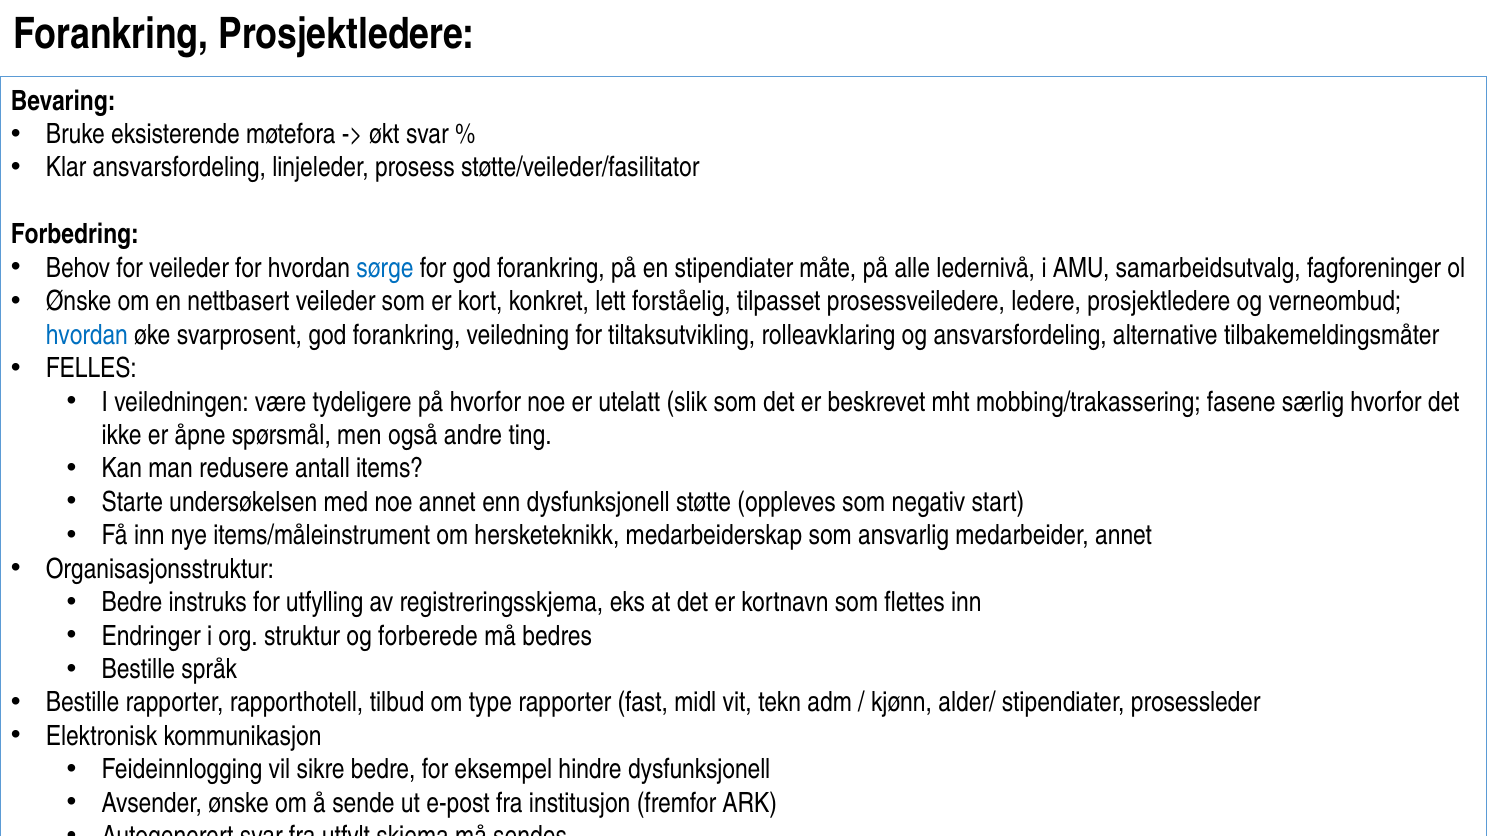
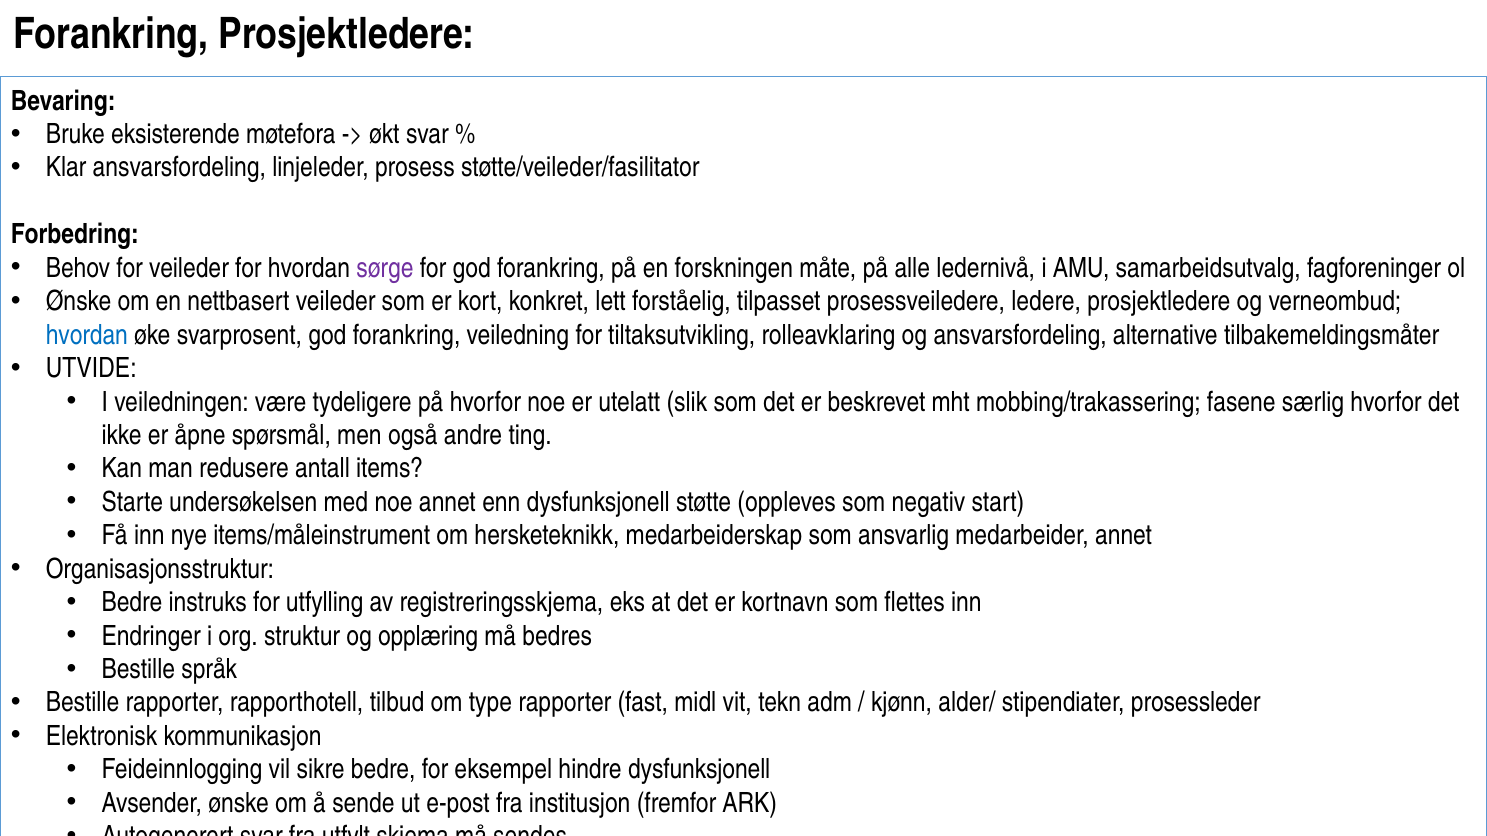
sørge colour: blue -> purple (385, 268)
en stipendiater: stipendiater -> forskningen (734, 268)
FELLES: FELLES -> UTVIDE (91, 369)
forberede: forberede -> opplæring (428, 636)
